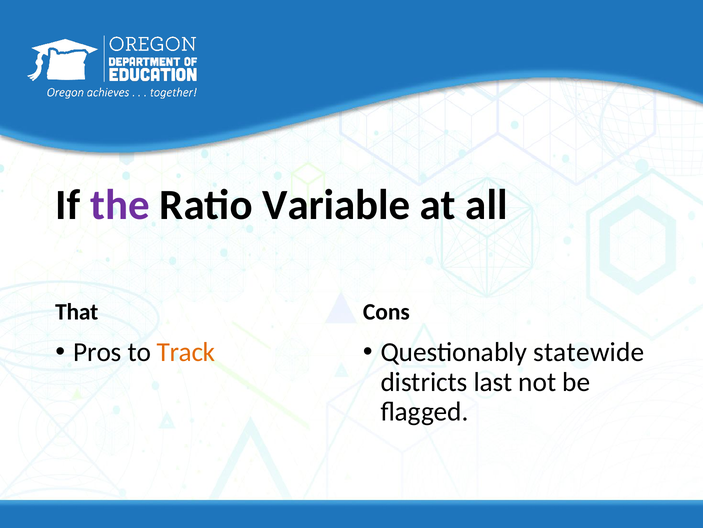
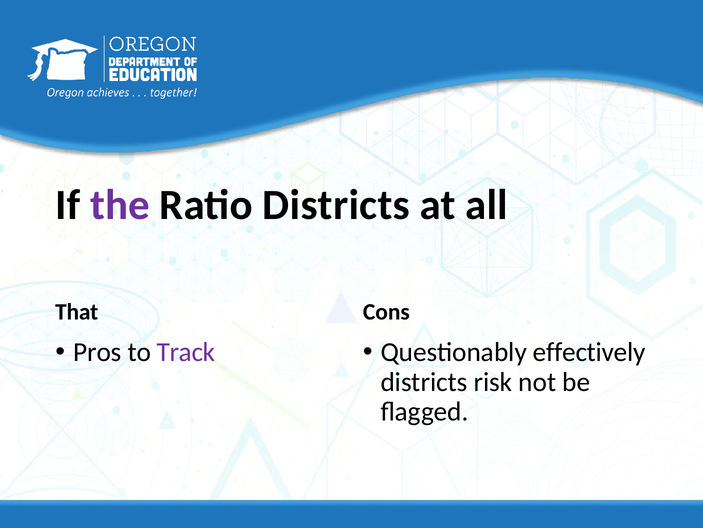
Ratio Variable: Variable -> Districts (336, 205)
Track colour: orange -> purple (186, 352)
statewide: statewide -> effectively (589, 352)
last: last -> risk (493, 381)
